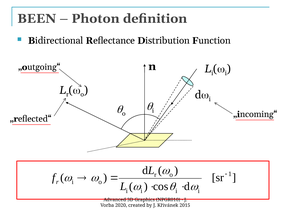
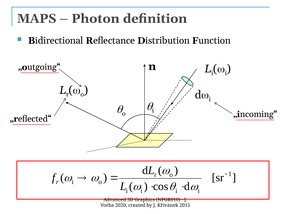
BEEN: BEEN -> MAPS (37, 19)
